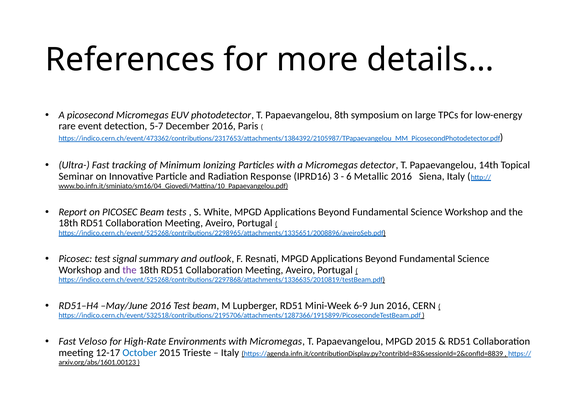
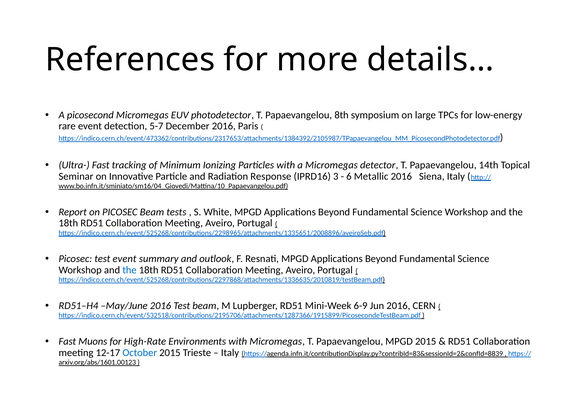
test signal: signal -> event (125, 259)
the colour: purple -> blue (129, 270)
Veloso: Veloso -> Muons (93, 342)
